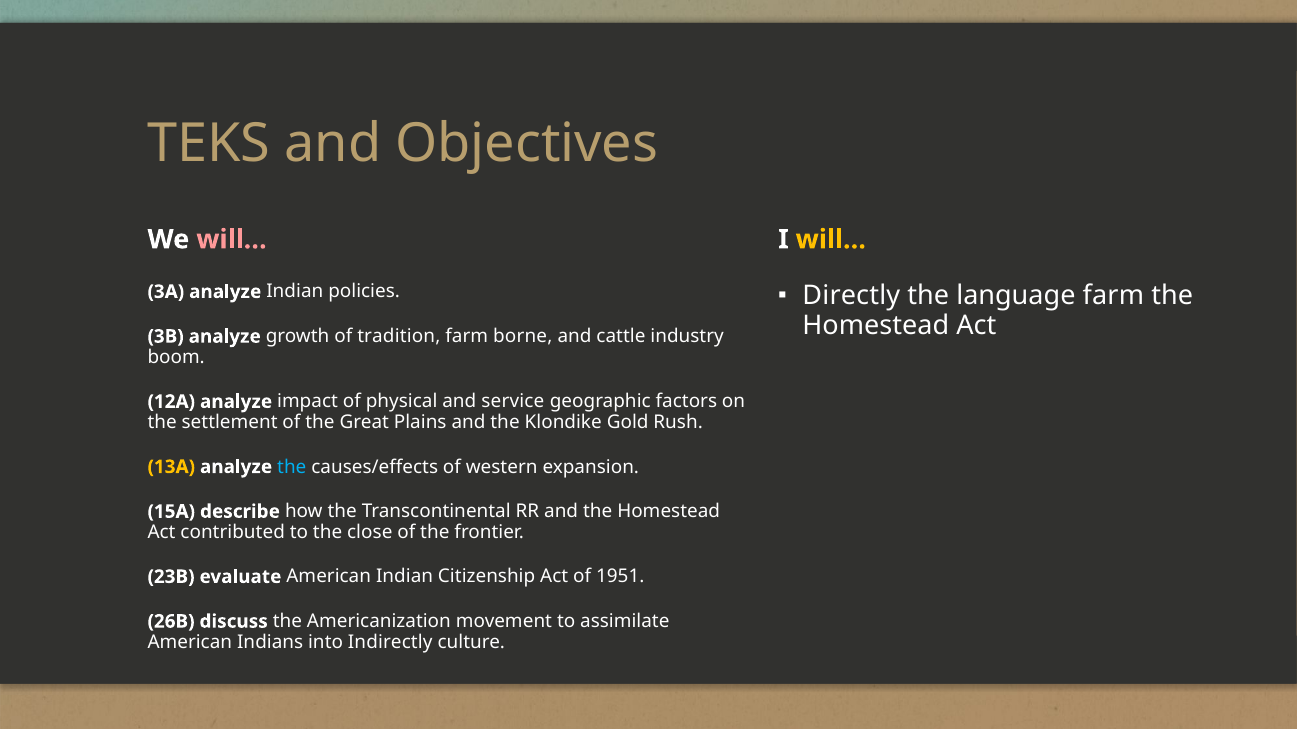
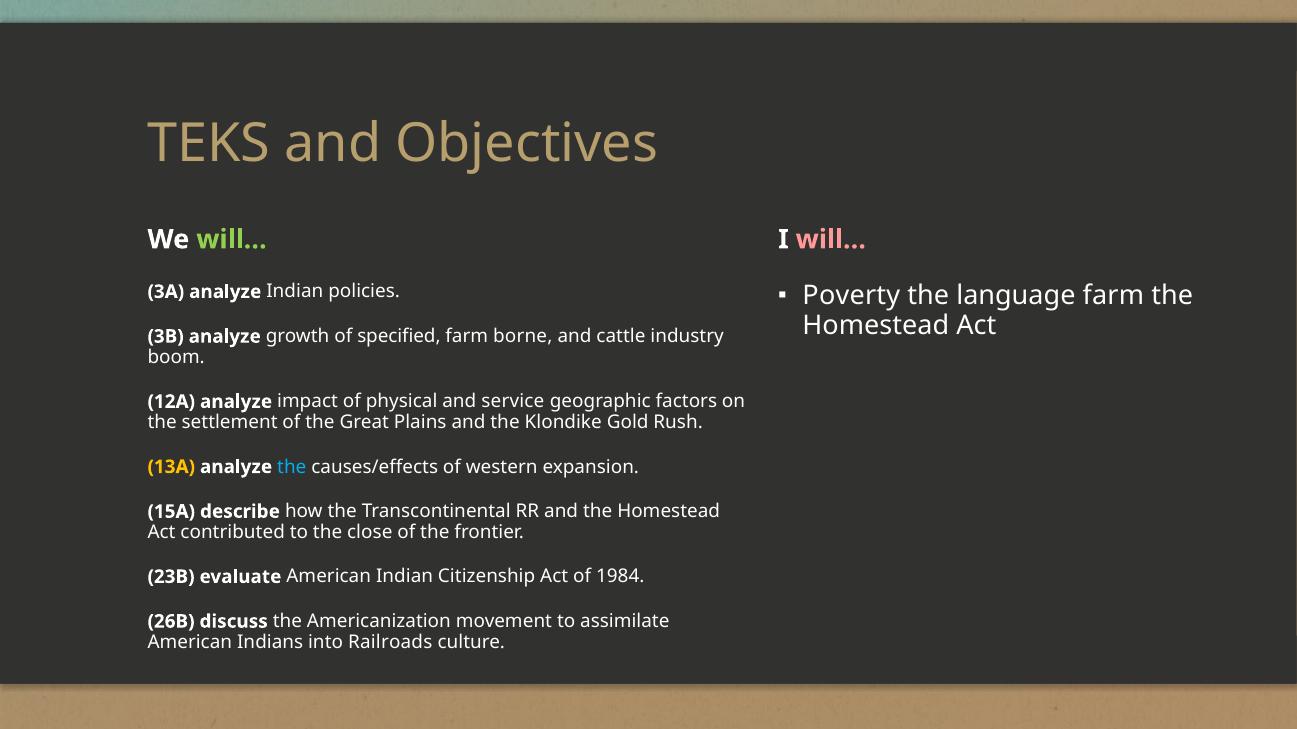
will… colour: pink -> light green (232, 240)
will… colour: yellow -> pink (831, 240)
Directly: Directly -> Poverty (851, 296)
tradition: tradition -> specified (399, 337)
1951: 1951 -> 1984 (620, 577)
Indirectly: Indirectly -> Railroads (390, 642)
